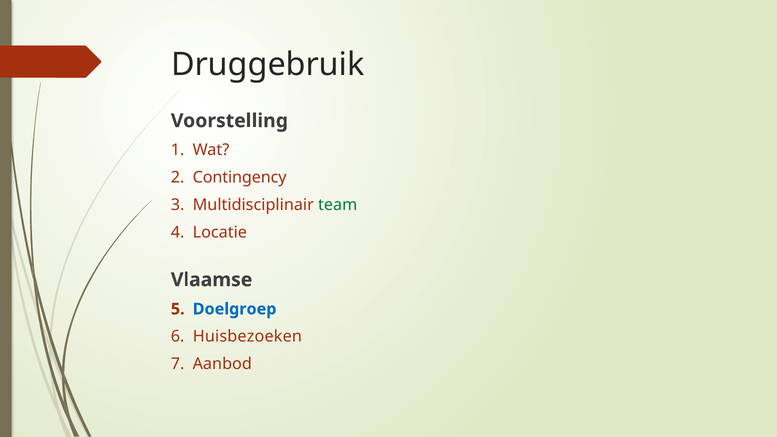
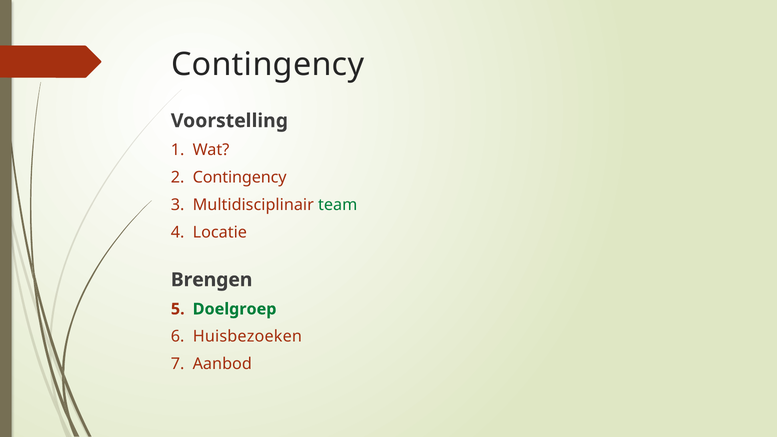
Druggebruik: Druggebruik -> Contingency (268, 64)
Vlaamse: Vlaamse -> Brengen (212, 280)
Doelgroep colour: blue -> green (235, 309)
